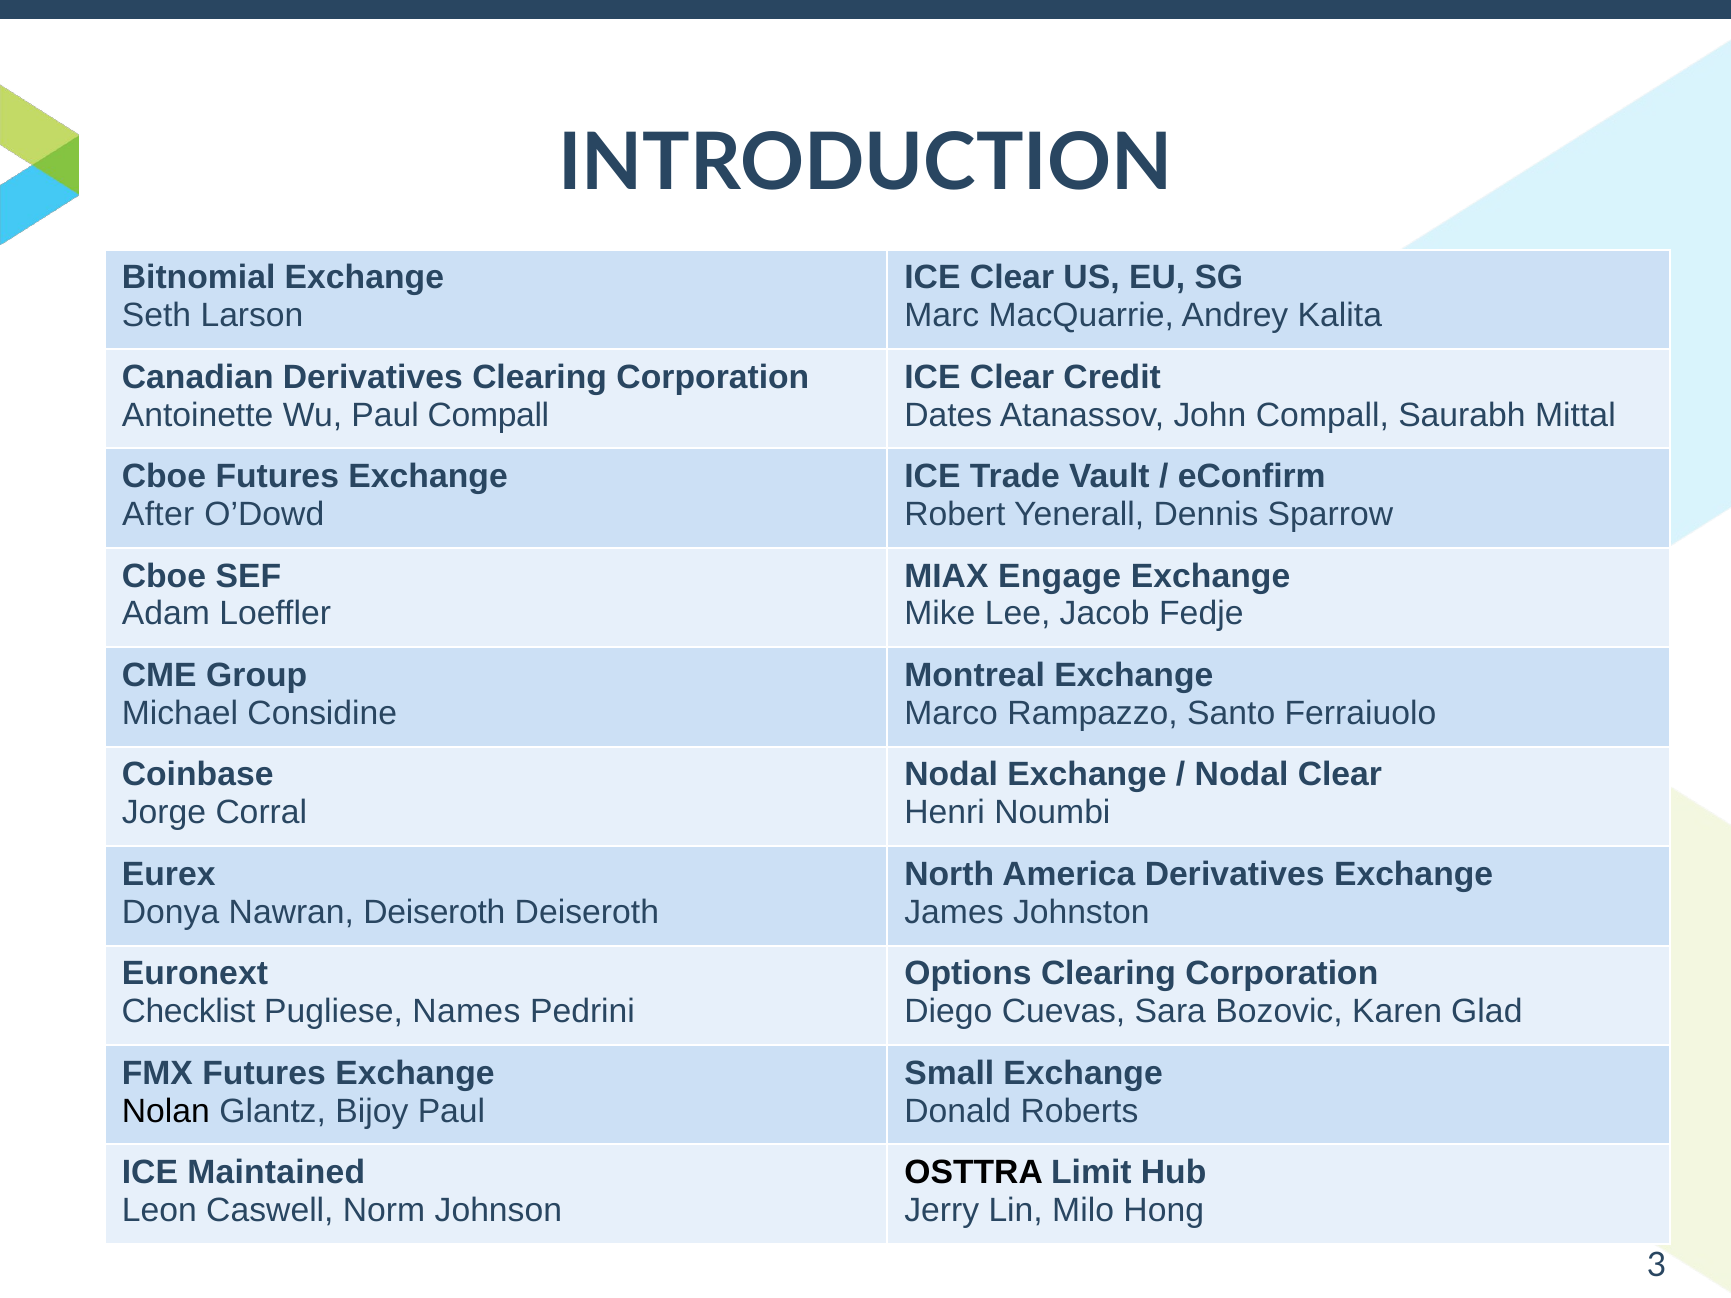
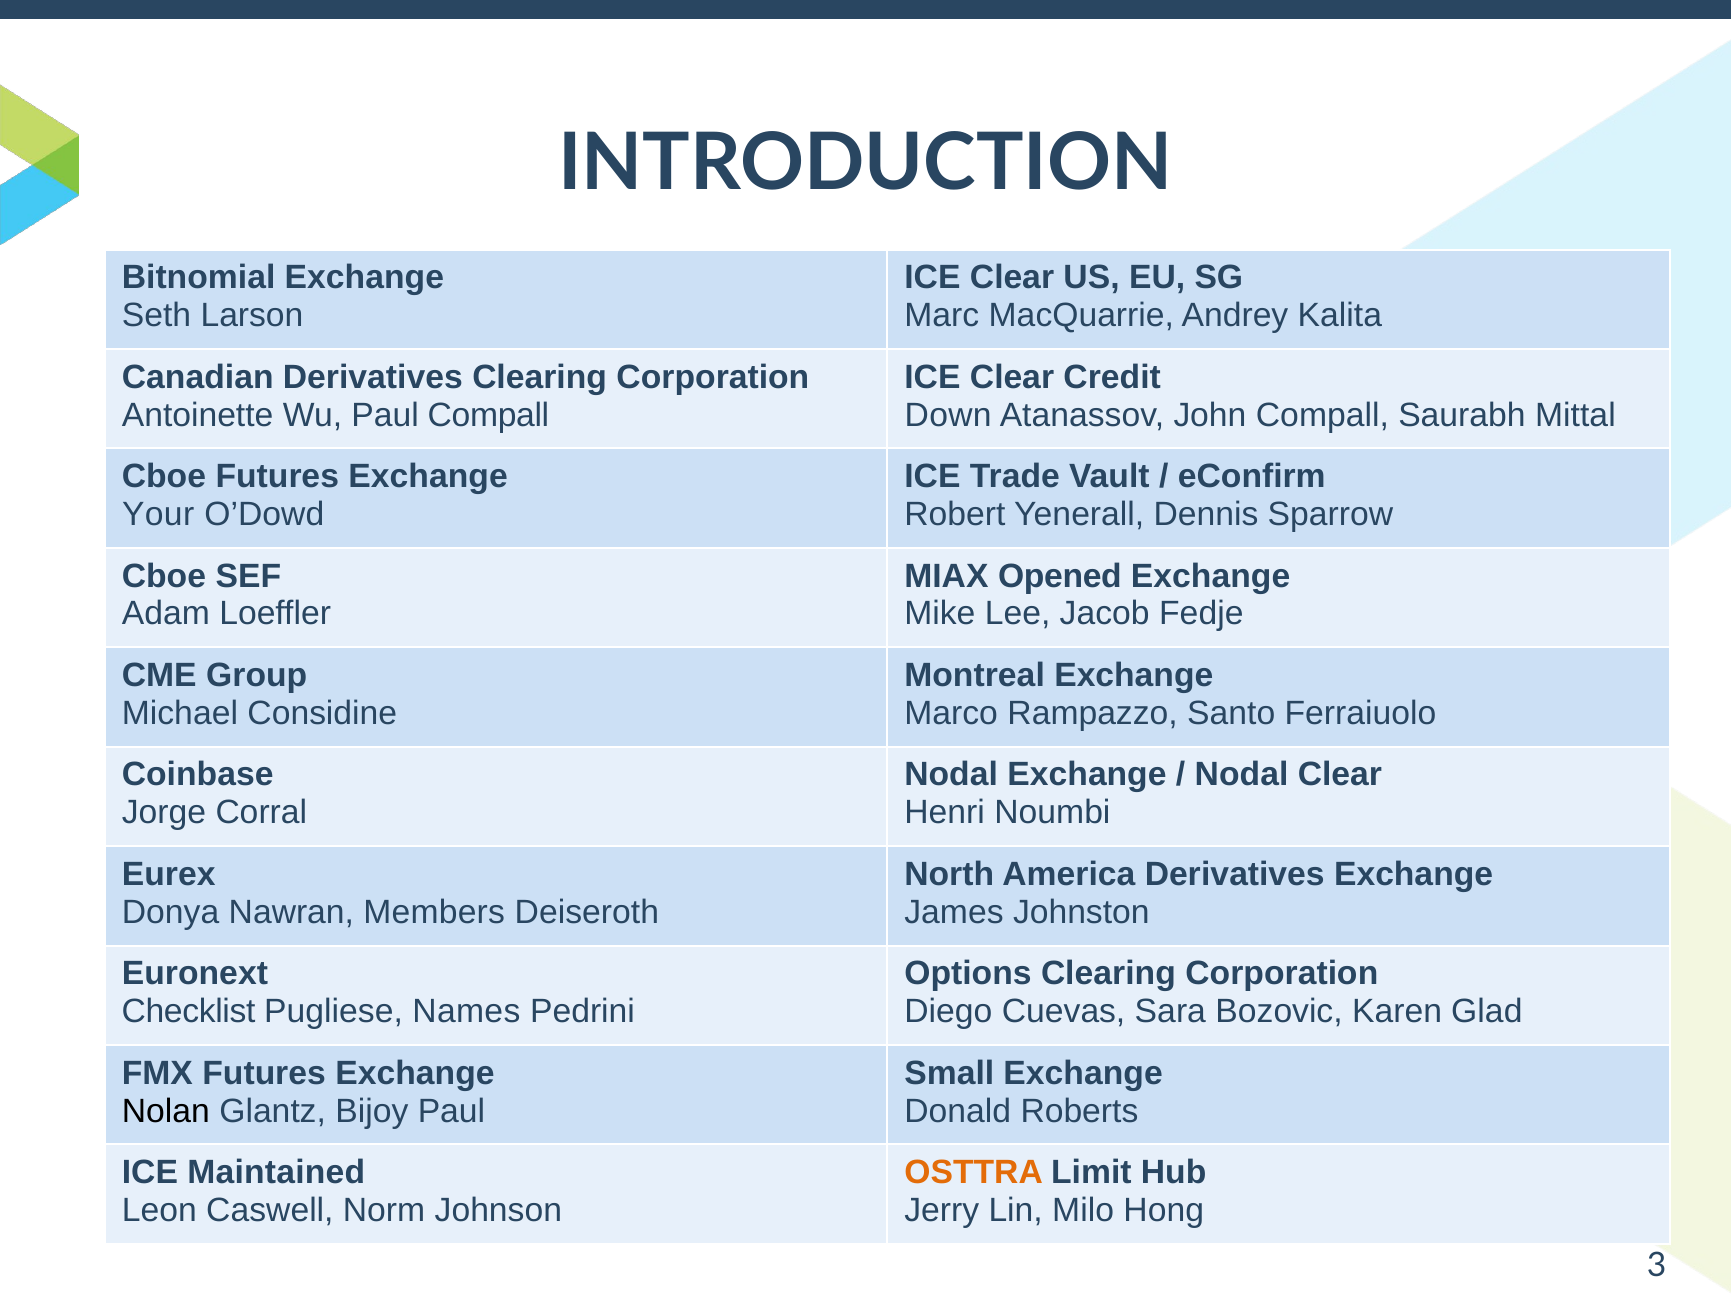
Dates: Dates -> Down (948, 415)
After: After -> Your (158, 515)
Engage: Engage -> Opened (1060, 576)
Nawran Deiseroth: Deiseroth -> Members (434, 912)
OSTTRA colour: black -> orange (974, 1173)
